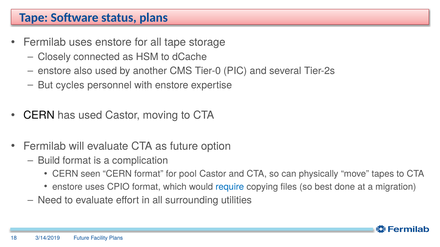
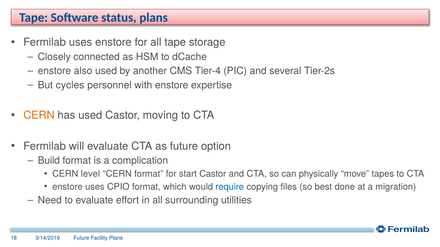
Tier-0: Tier-0 -> Tier-4 (208, 71)
CERN colour: black -> orange (39, 116)
seen: seen -> level (90, 174)
pool: pool -> start (188, 174)
